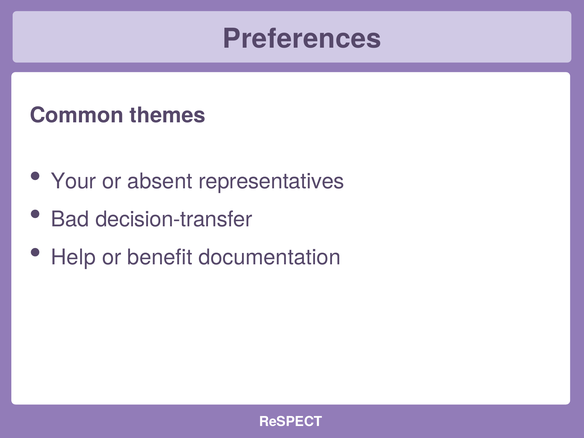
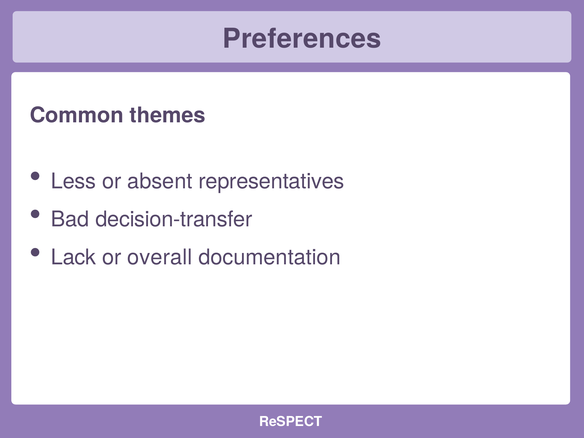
Your: Your -> Less (73, 181)
Help: Help -> Lack (73, 257)
benefit: benefit -> overall (160, 257)
